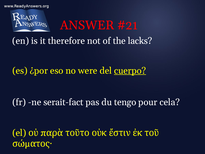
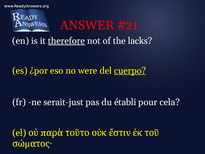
therefore underline: none -> present (66, 41)
serait-fact: serait-fact -> serait-just (63, 102)
tengo: tengo -> établi (125, 102)
